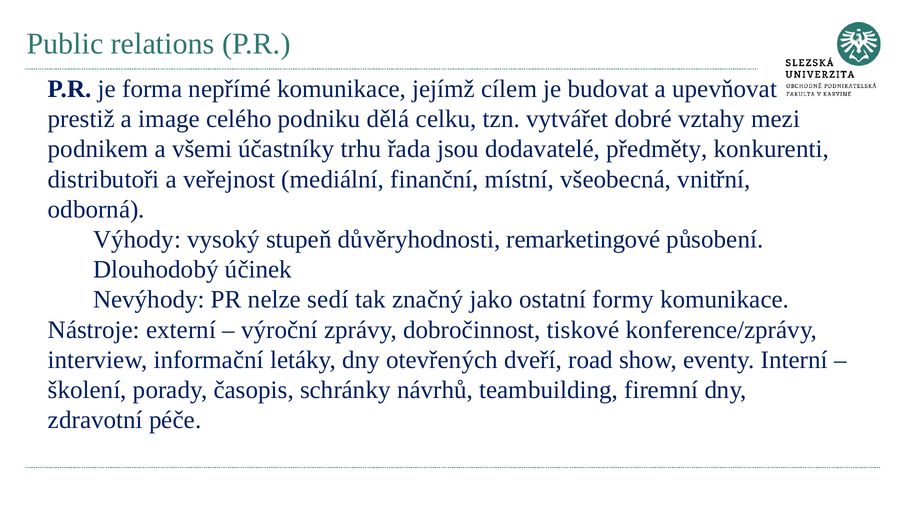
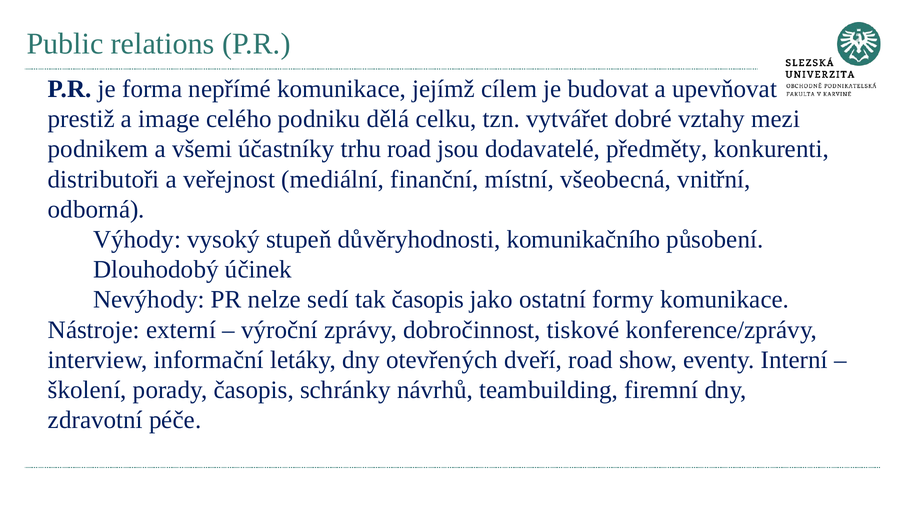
trhu řada: řada -> road (409, 149)
remarketingové: remarketingové -> komunikačního (583, 239)
tak značný: značný -> časopis (428, 300)
